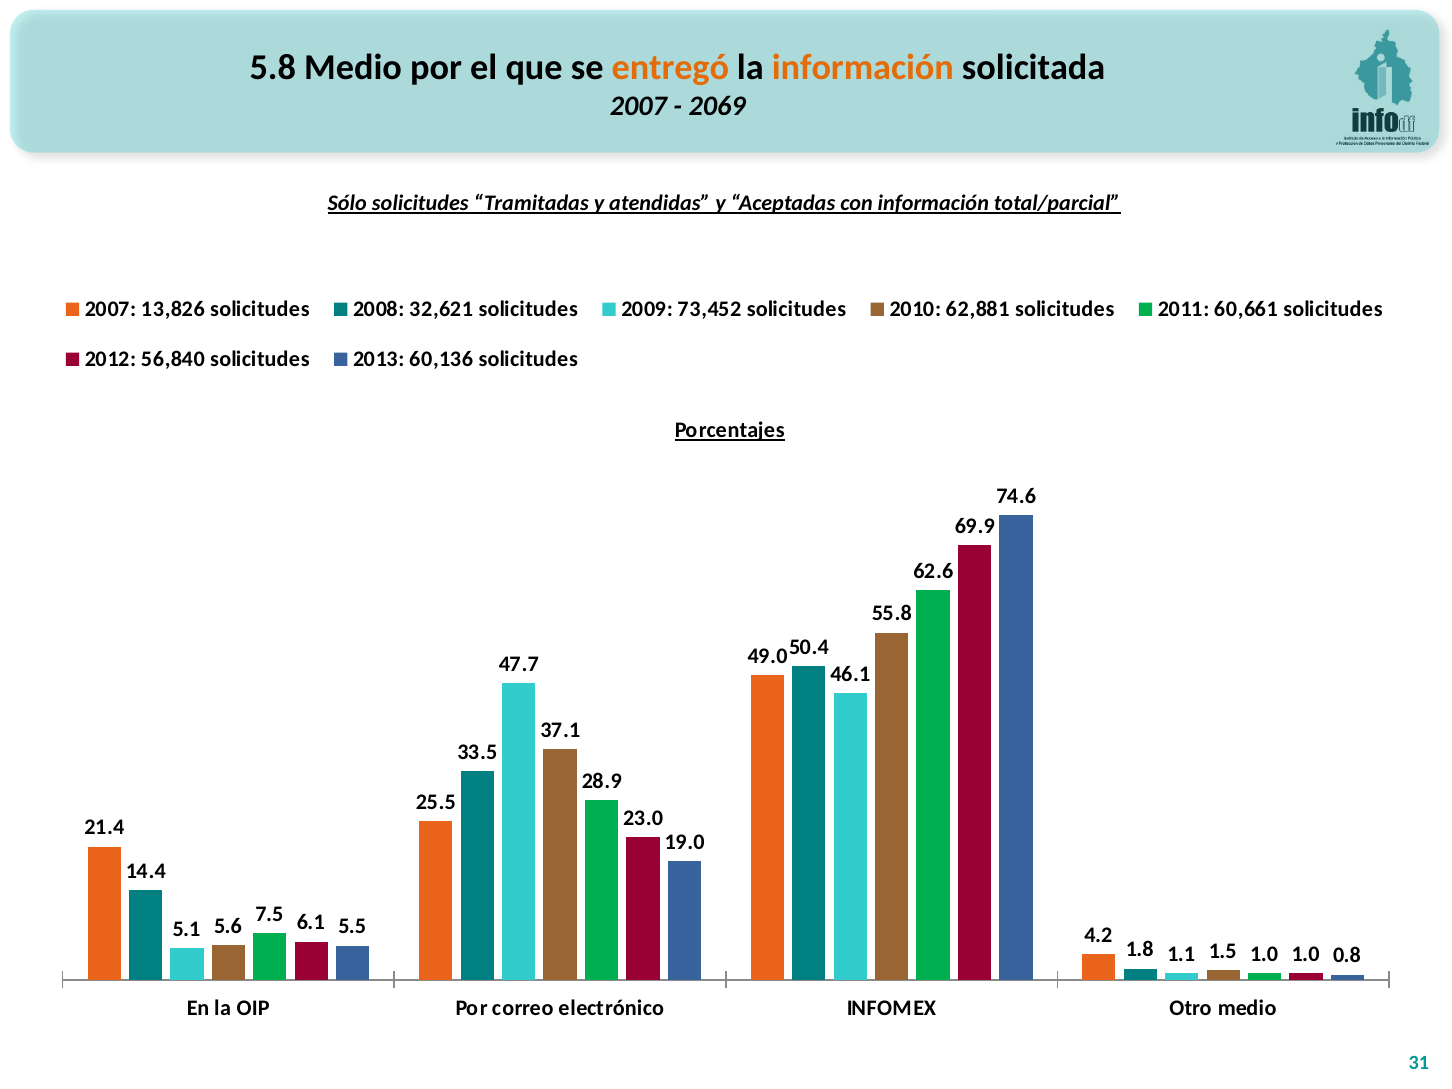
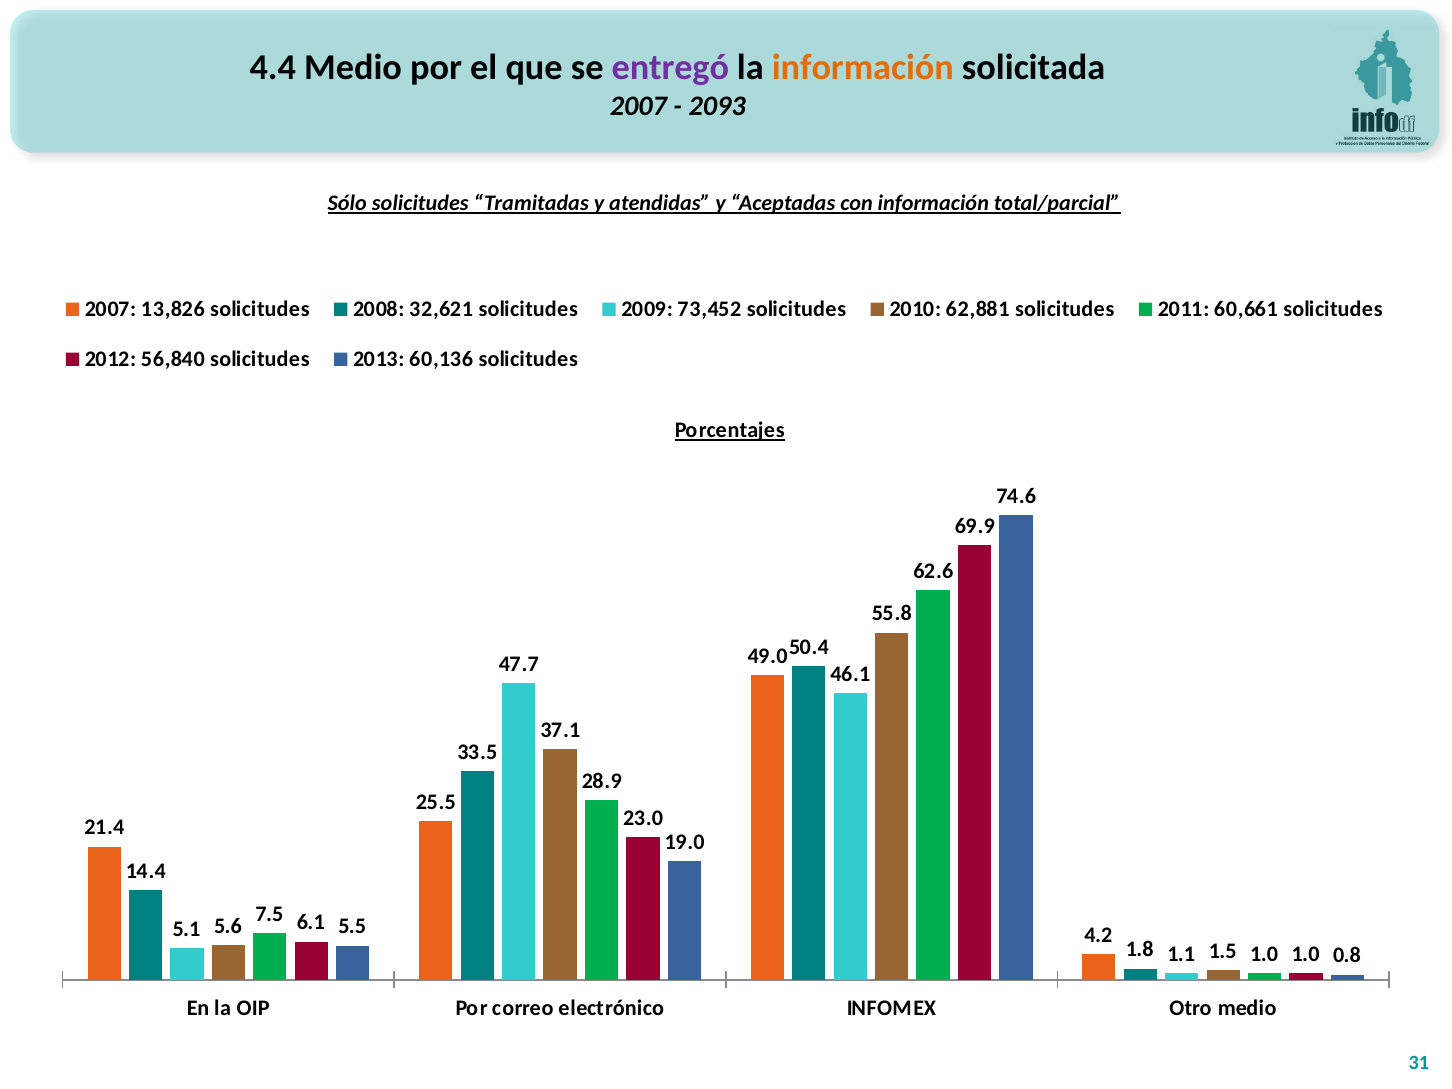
5.8: 5.8 -> 4.4 (273, 68)
entregó colour: orange -> purple (670, 68)
2069: 2069 -> 2093 (717, 106)
